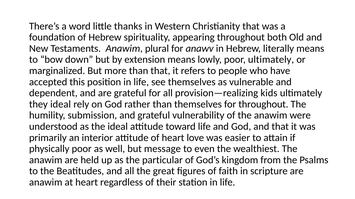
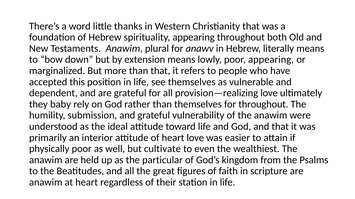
poor ultimately: ultimately -> appearing (271, 60)
provision—realizing kids: kids -> love (269, 93)
they ideal: ideal -> baby (61, 105)
message: message -> cultivate (162, 149)
